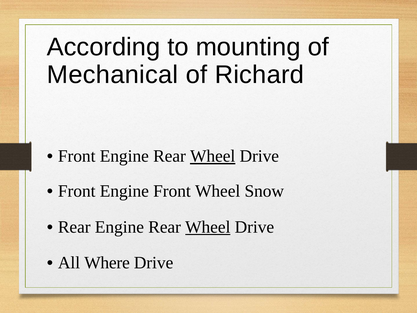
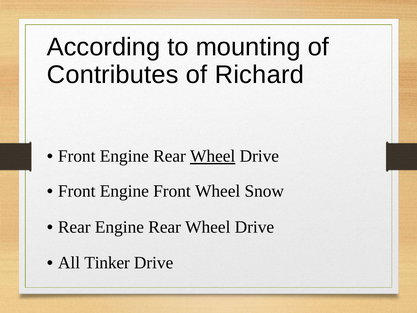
Mechanical: Mechanical -> Contributes (113, 75)
Wheel underline: present -> none (208, 227)
Where: Where -> Tinker (107, 263)
